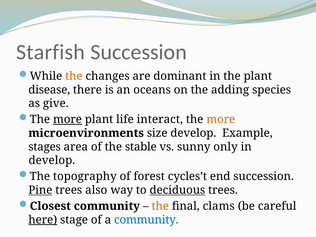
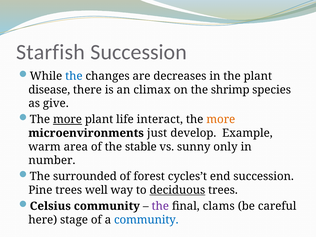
the colour: orange -> blue (74, 76)
dominant: dominant -> decreases (180, 76)
oceans: oceans -> climax (152, 90)
adding: adding -> shrimp (230, 90)
size: size -> just (157, 133)
stages: stages -> warm (45, 147)
develop: develop -> number (52, 160)
topography: topography -> surrounded (85, 176)
Pine underline: present -> none (40, 190)
also: also -> well (96, 190)
Closest: Closest -> Celsius (50, 206)
the colour: orange -> purple (160, 206)
here underline: present -> none (43, 220)
